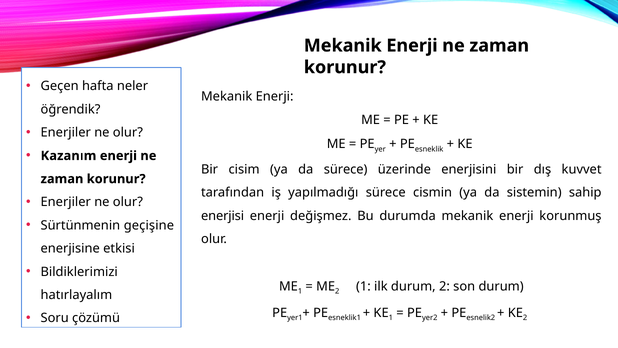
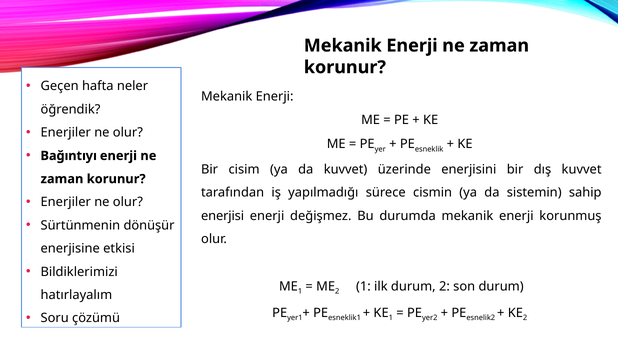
Kazanım: Kazanım -> Bağıntıyı (69, 156)
da sürece: sürece -> kuvvet (346, 169)
geçişine: geçişine -> dönüşür (149, 225)
